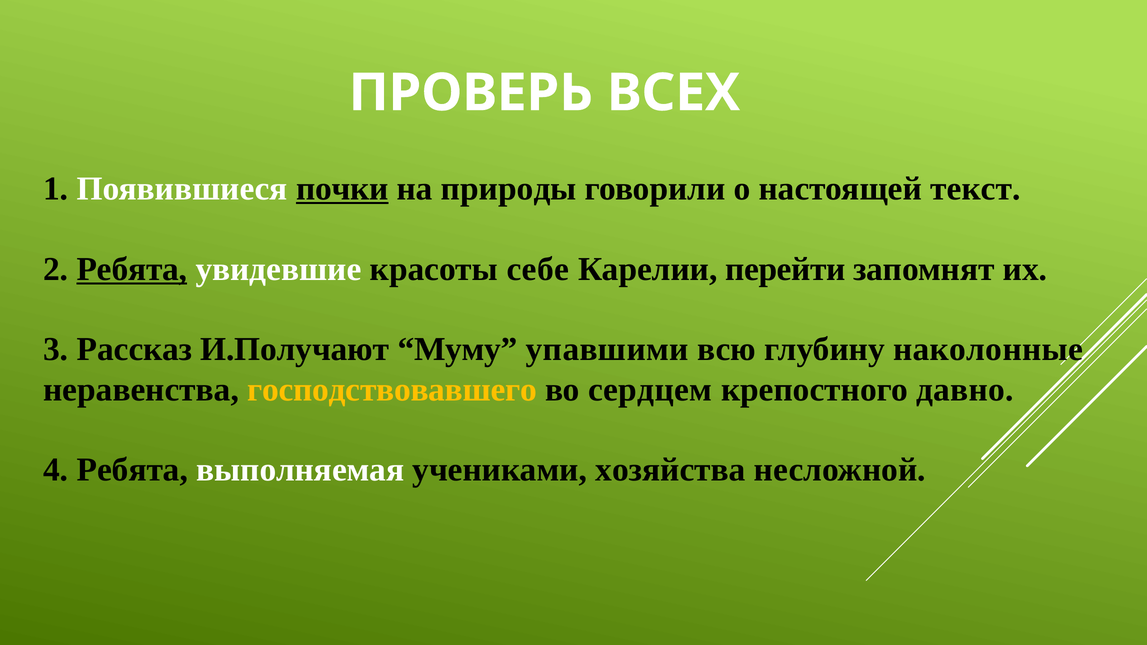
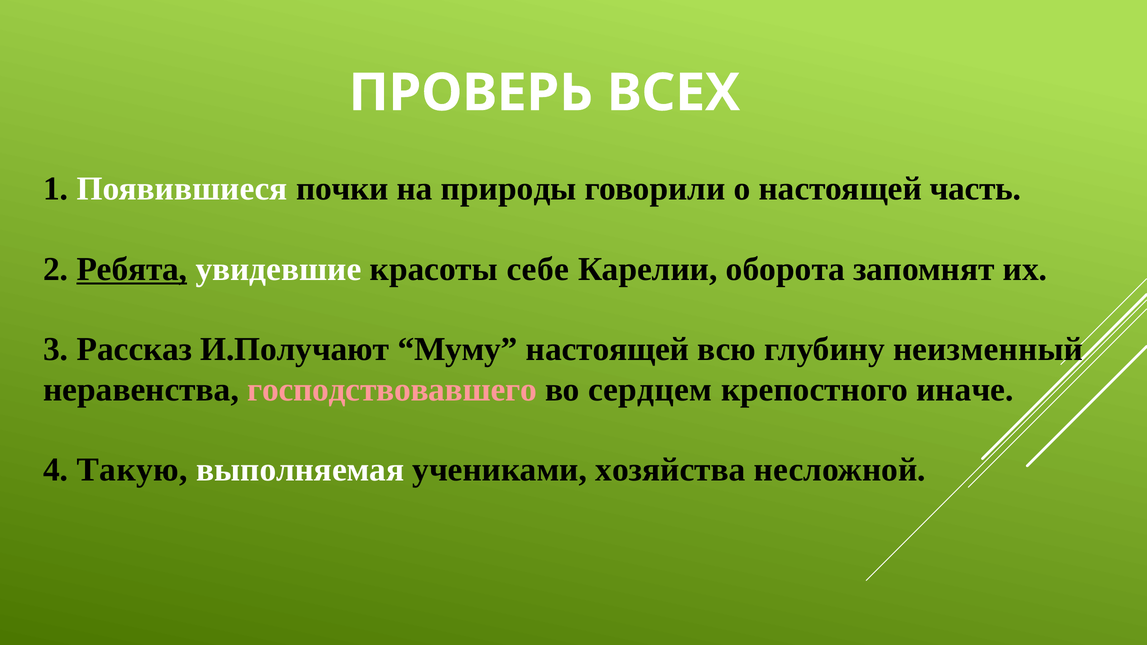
почки underline: present -> none (342, 189)
текст: текст -> часть (976, 189)
перейти: перейти -> оборота (785, 269)
Муму упавшими: упавшими -> настоящей (607, 349)
наколонные: наколонные -> неизменный (988, 349)
господствовавшего colour: yellow -> pink (392, 390)
давно: давно -> иначе (965, 390)
4 Ребята: Ребята -> Такую (132, 470)
